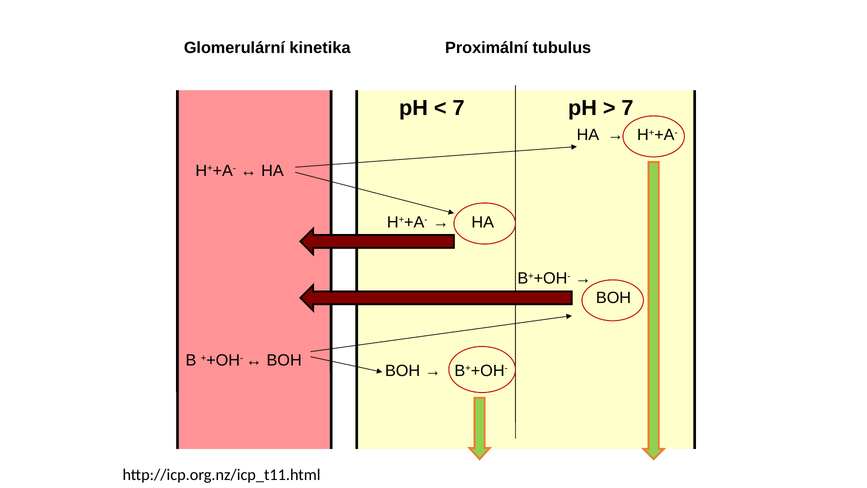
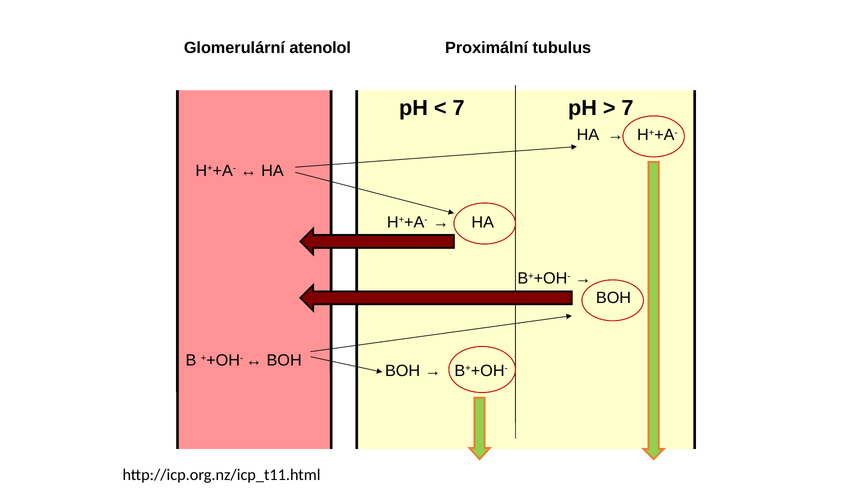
kinetika: kinetika -> atenolol (320, 48)
